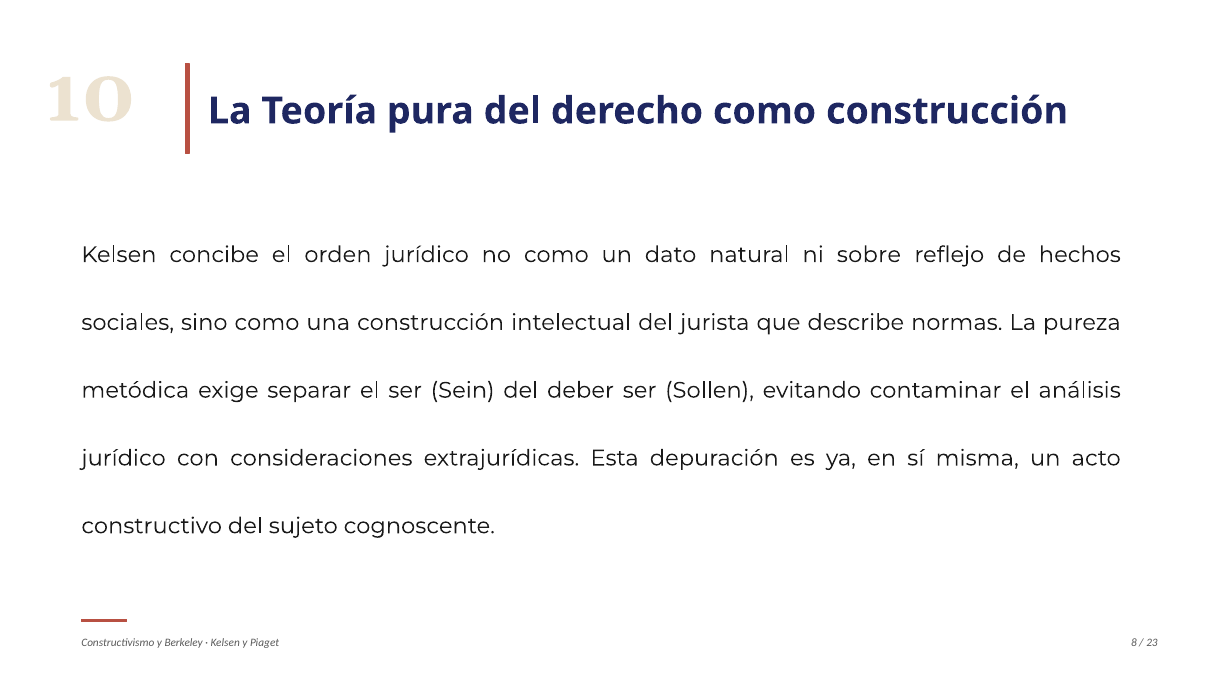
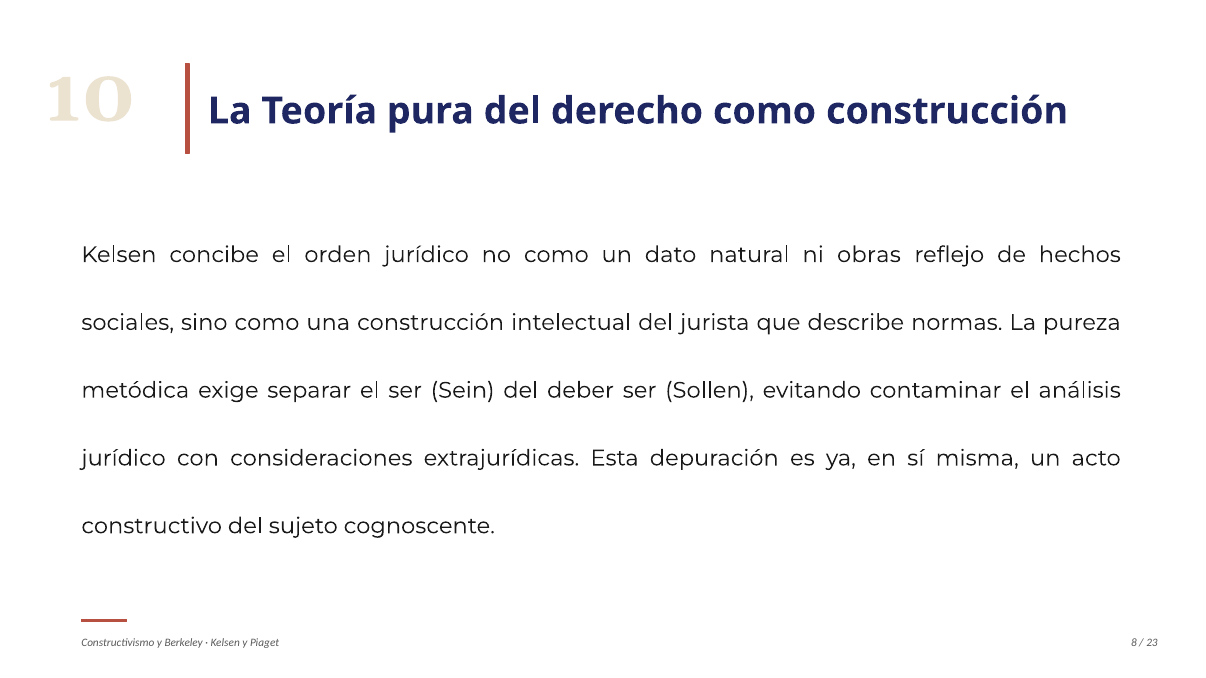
sobre: sobre -> obras (869, 255)
